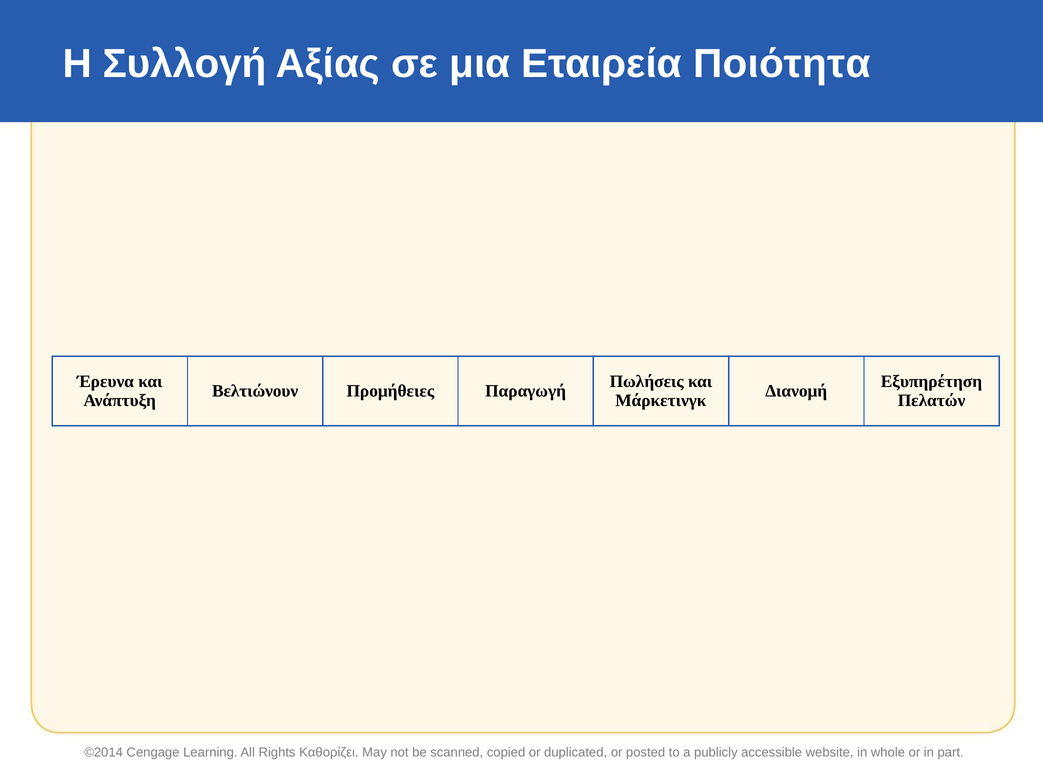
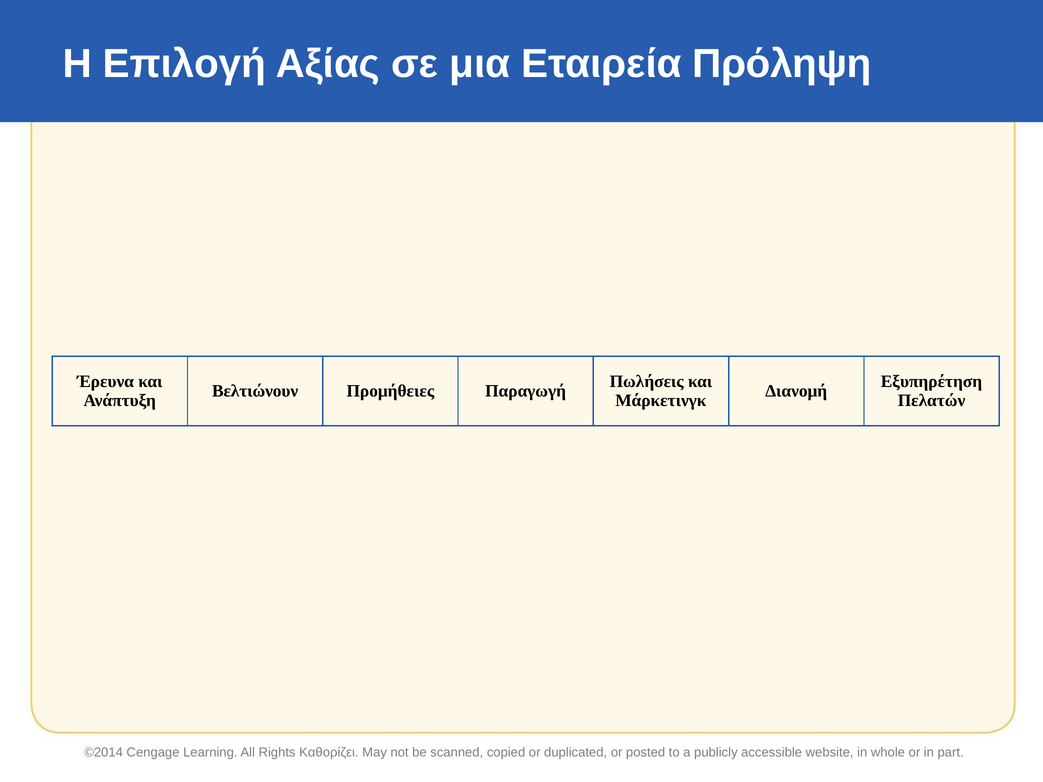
Συλλογή: Συλλογή -> Επιλογή (184, 64)
Ποιότητα: Ποιότητα -> Πρόληψη (782, 64)
